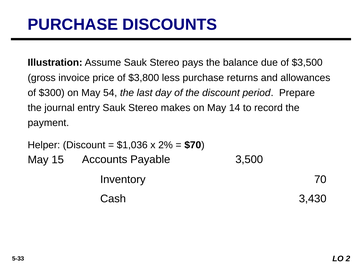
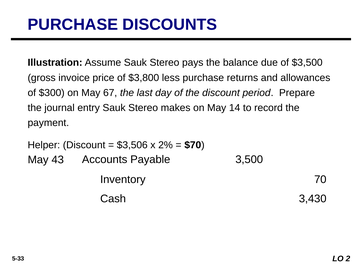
54: 54 -> 67 (110, 93)
$1,036: $1,036 -> $3,506 (132, 145)
15: 15 -> 43 (58, 160)
